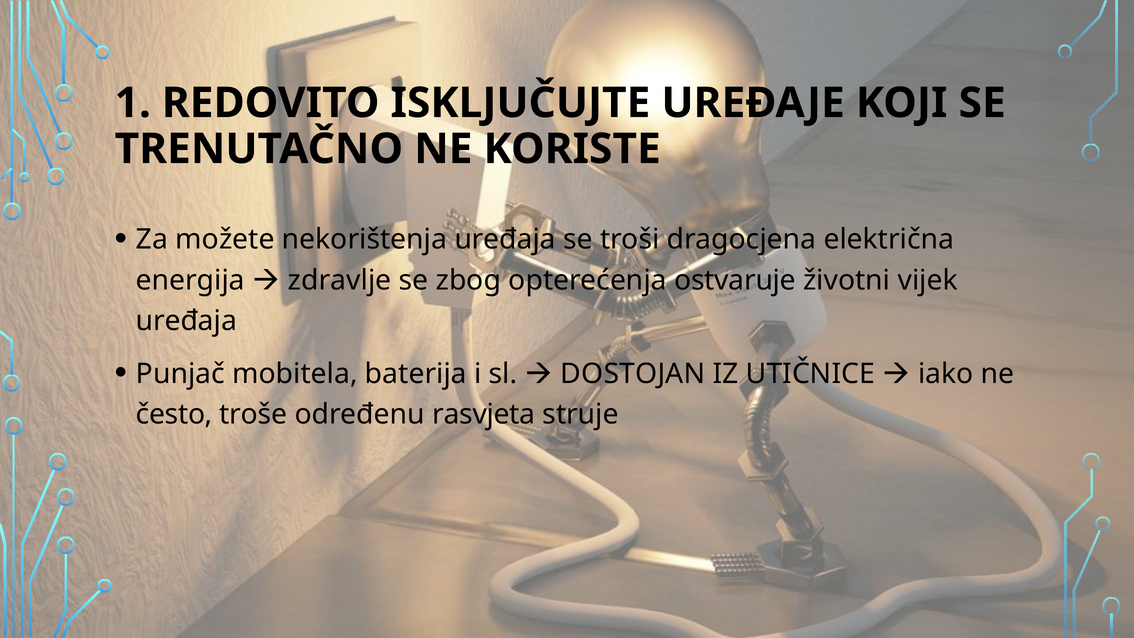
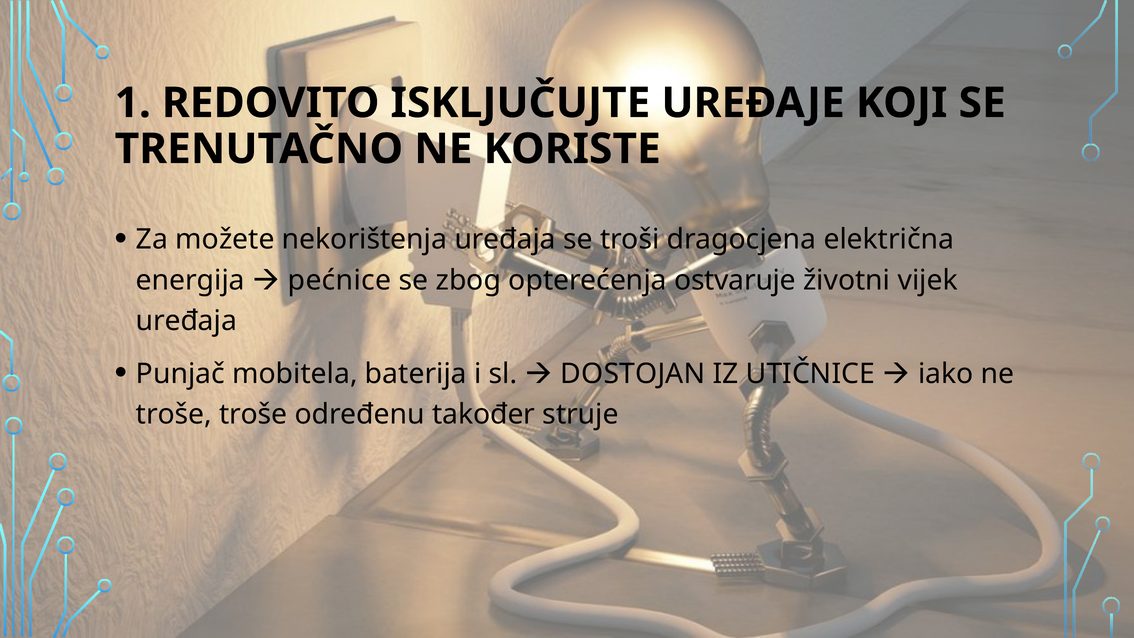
zdravlje: zdravlje -> pećnice (340, 280)
često: često -> troše (174, 414)
rasvjeta: rasvjeta -> također (484, 414)
